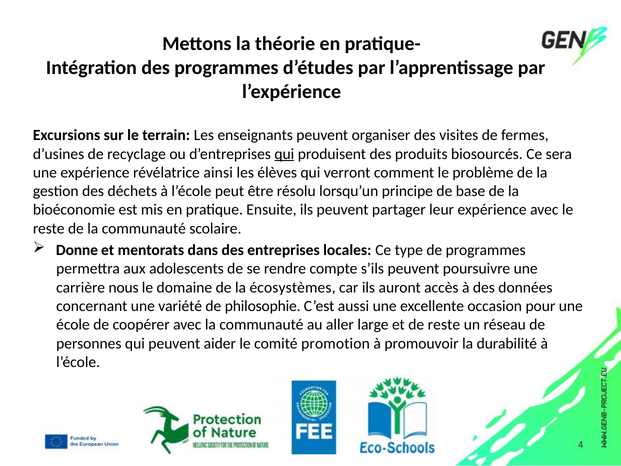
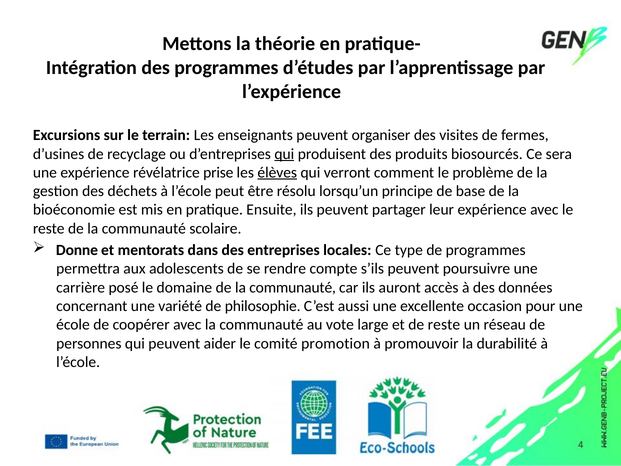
ainsi: ainsi -> prise (218, 172)
élèves underline: none -> present (277, 172)
nous: nous -> posé (124, 287)
domaine de la écosystèmes: écosystèmes -> communauté (293, 287)
aller: aller -> vote (340, 325)
